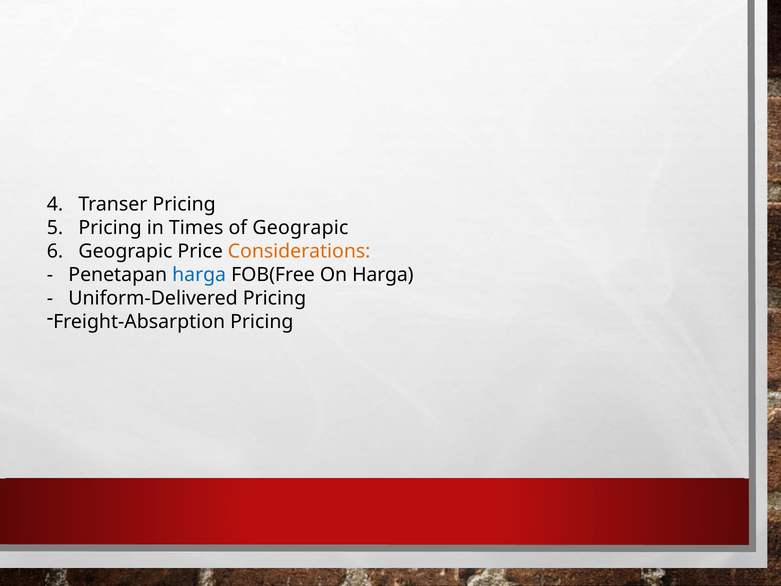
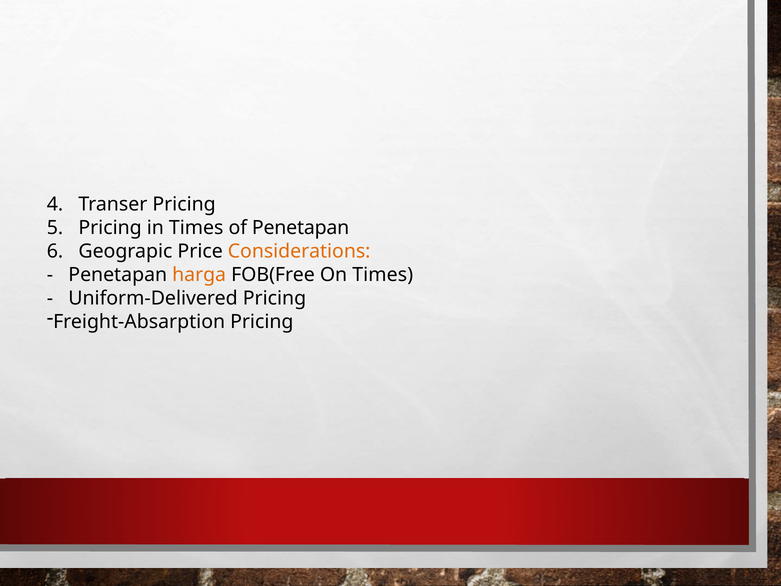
of Geograpic: Geograpic -> Penetapan (301, 228)
harga colour: blue -> orange (199, 275)
On Harga: Harga -> Times (383, 275)
